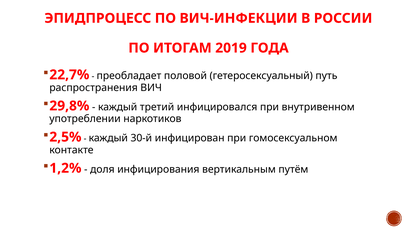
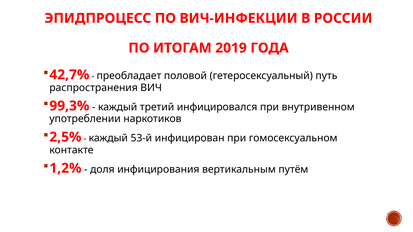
22,7%: 22,7% -> 42,7% (69, 75)
29,8%: 29,8% -> 99,3% (69, 106)
30-й: 30-й -> 53-й (141, 138)
